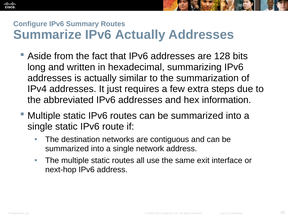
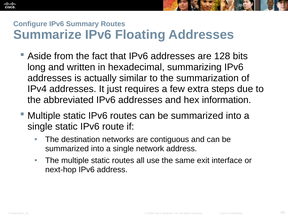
IPv6 Actually: Actually -> Floating (140, 35)
